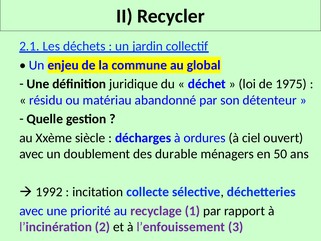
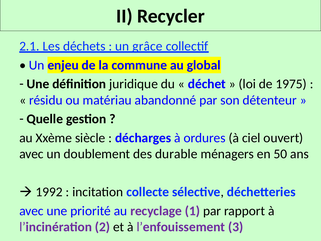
jardin: jardin -> grâce (147, 46)
